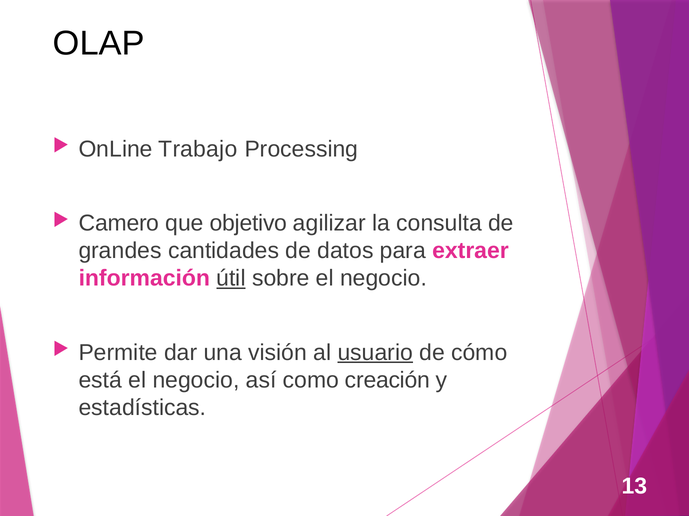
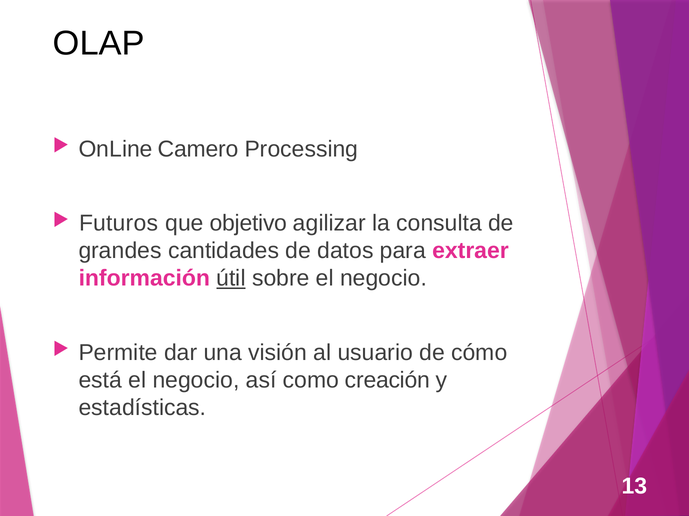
Trabajo: Trabajo -> Camero (198, 149)
Camero: Camero -> Futuros (119, 224)
usuario underline: present -> none (375, 353)
